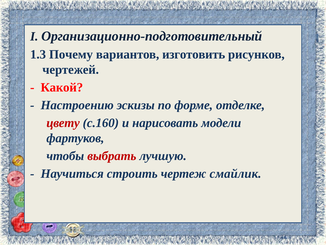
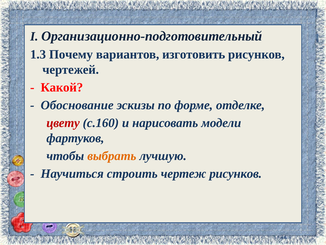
Настроению: Настроению -> Обоснование (77, 105)
выбрать colour: red -> orange (112, 156)
чертеж смайлик: смайлик -> рисунков (236, 173)
